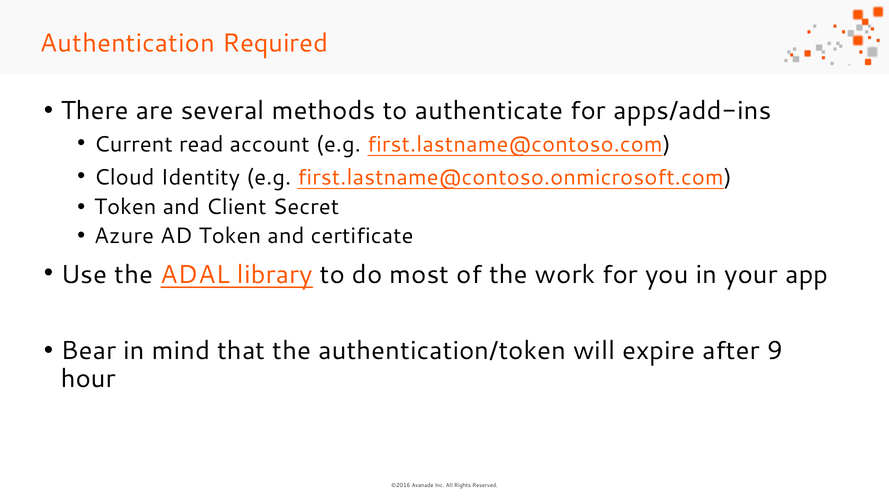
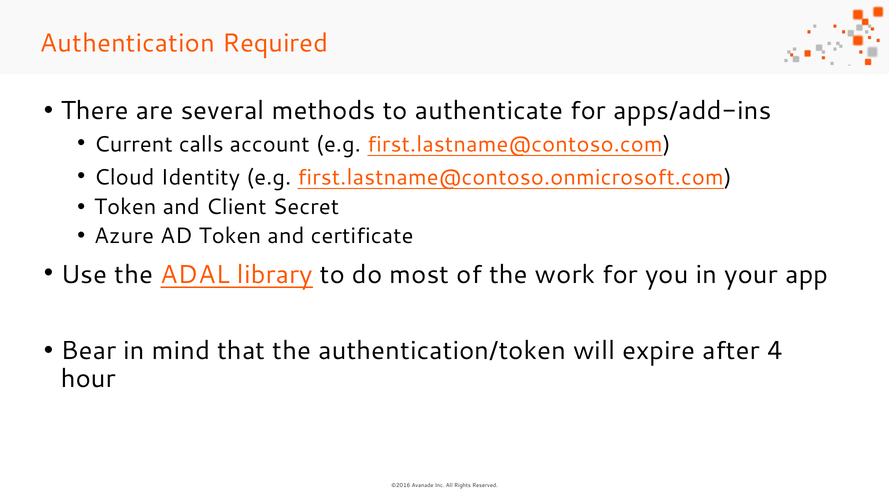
read: read -> calls (201, 144)
9: 9 -> 4 (775, 351)
